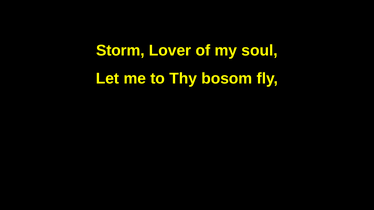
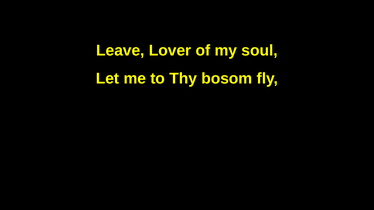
Storm: Storm -> Leave (120, 51)
